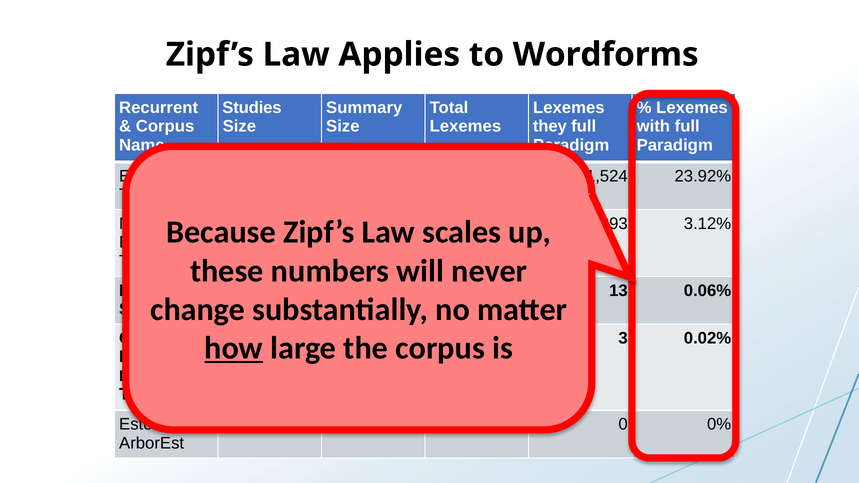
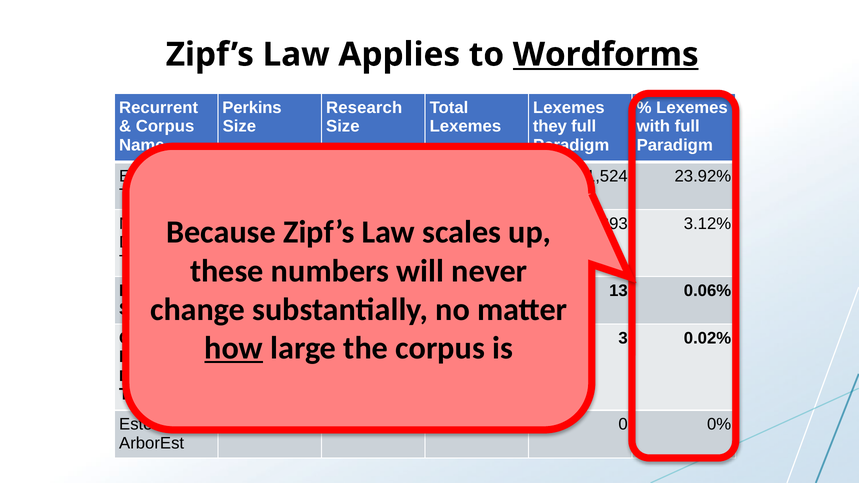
Wordforms underline: none -> present (606, 55)
Studies: Studies -> Perkins (252, 108)
Summary: Summary -> Research (364, 108)
